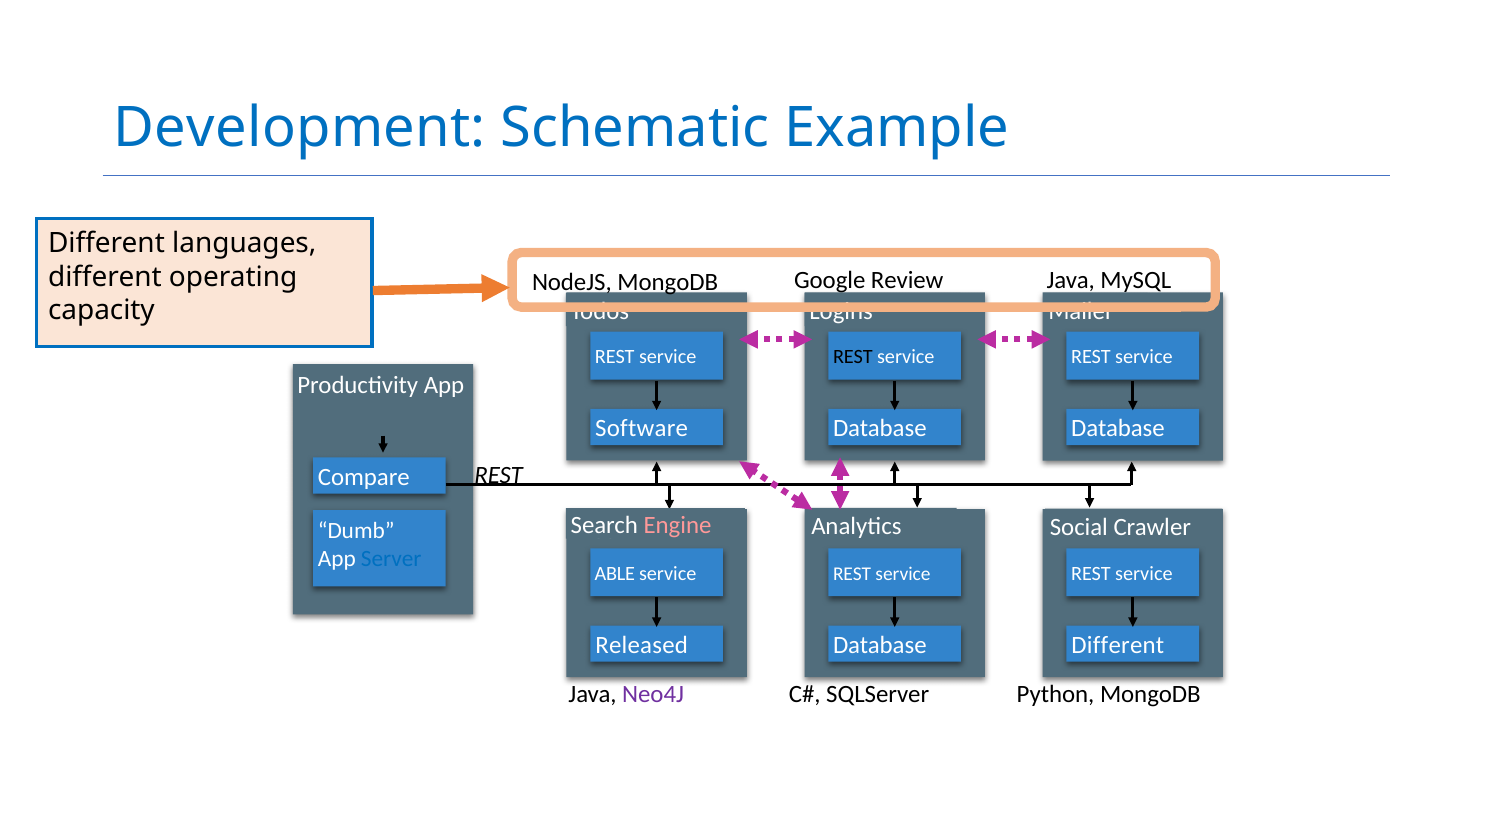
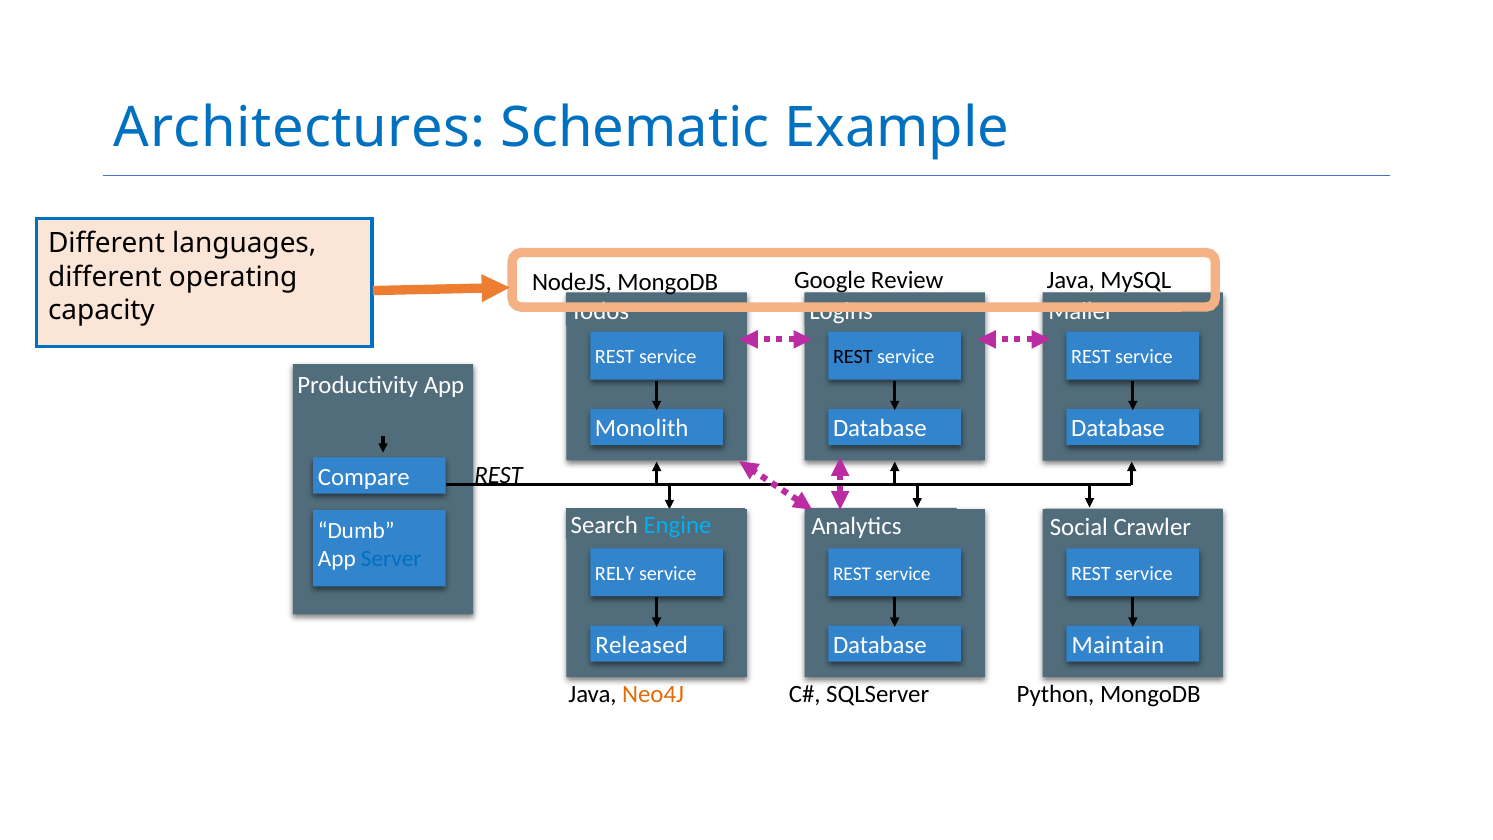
Development: Development -> Architectures (300, 128)
Software: Software -> Monolith (642, 429)
Engine colour: pink -> light blue (677, 525)
ABLE: ABLE -> RELY (615, 573)
Different: Different -> Maintain (1118, 645)
Neo4J colour: purple -> orange (653, 694)
